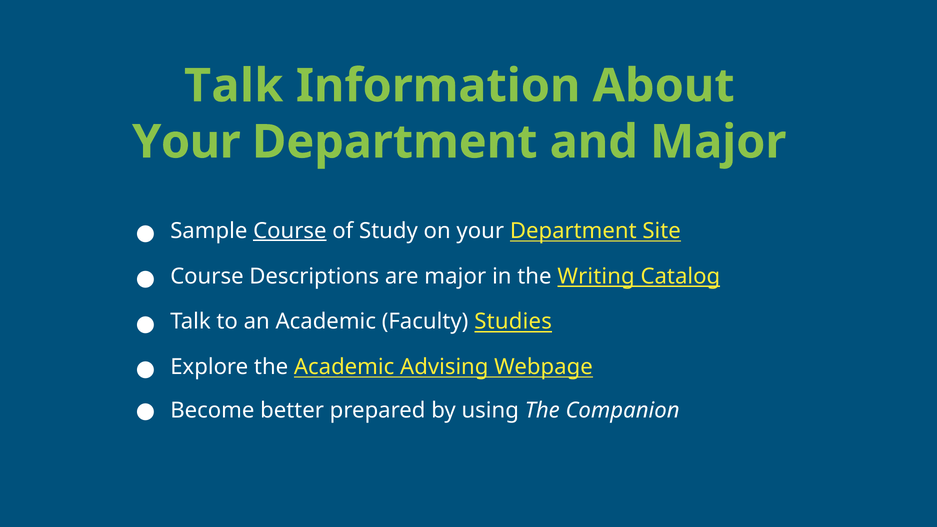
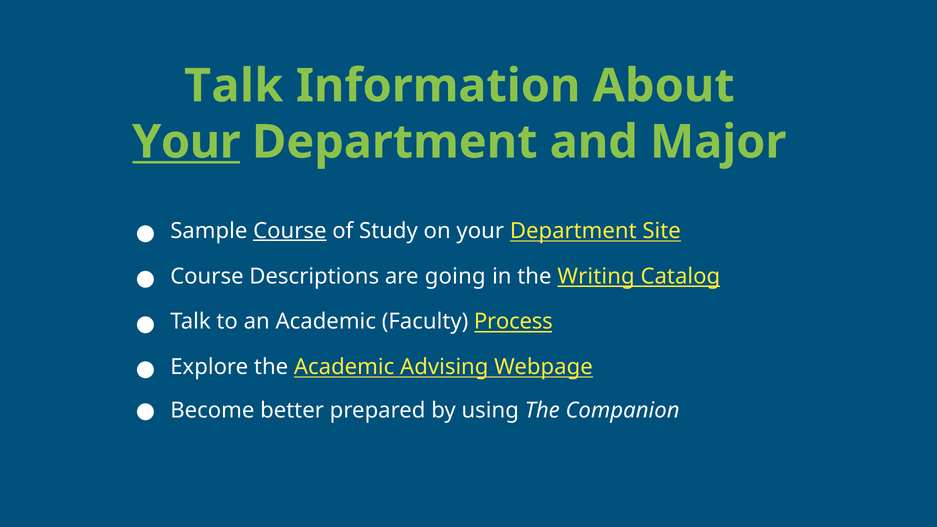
Your underline: none -> present (186, 142)
are major: major -> going (455, 276)
Studies: Studies -> Process (513, 322)
